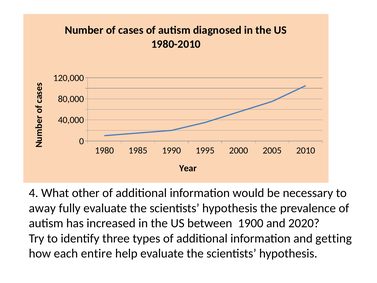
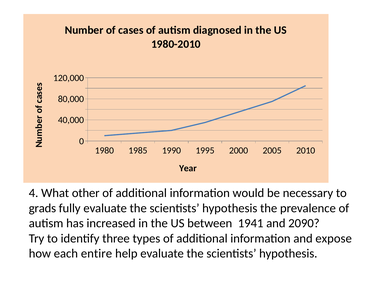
away: away -> grads (42, 208)
1900: 1900 -> 1941 (251, 223)
2020: 2020 -> 2090 (304, 223)
getting: getting -> expose (334, 238)
